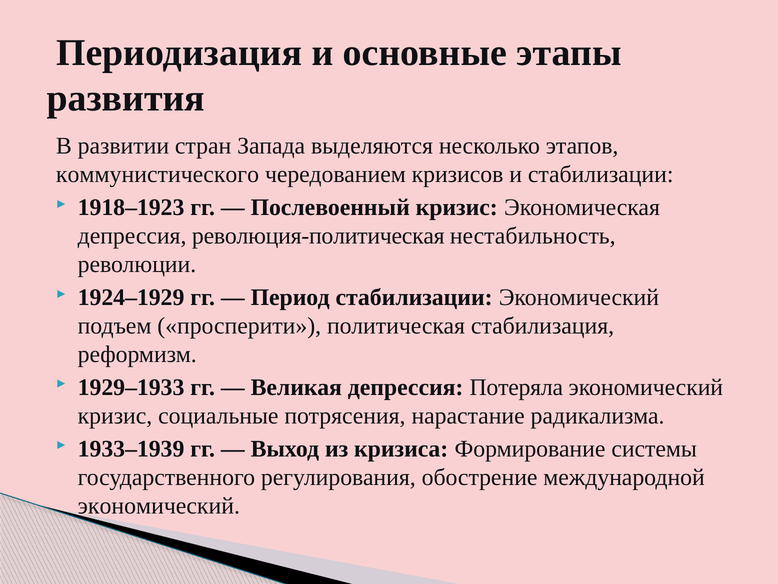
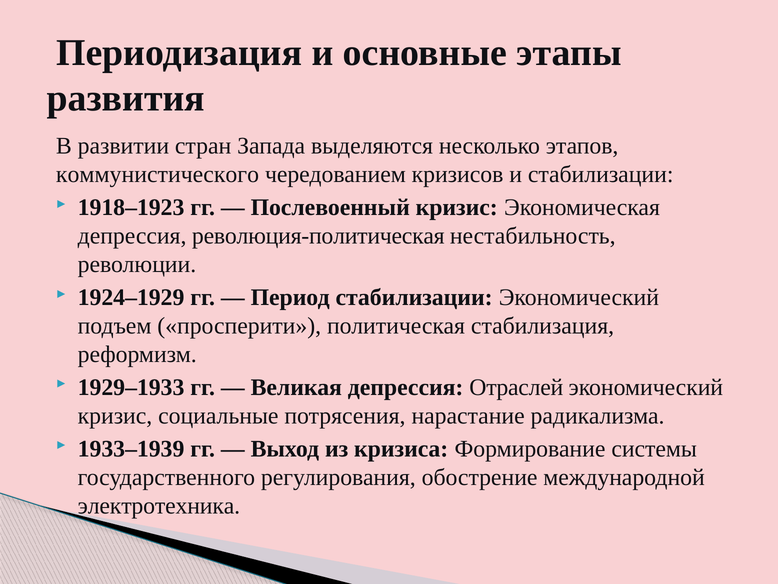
Потеряла: Потеряла -> Отраслей (516, 387)
экономический: экономический -> электротехника (159, 505)
